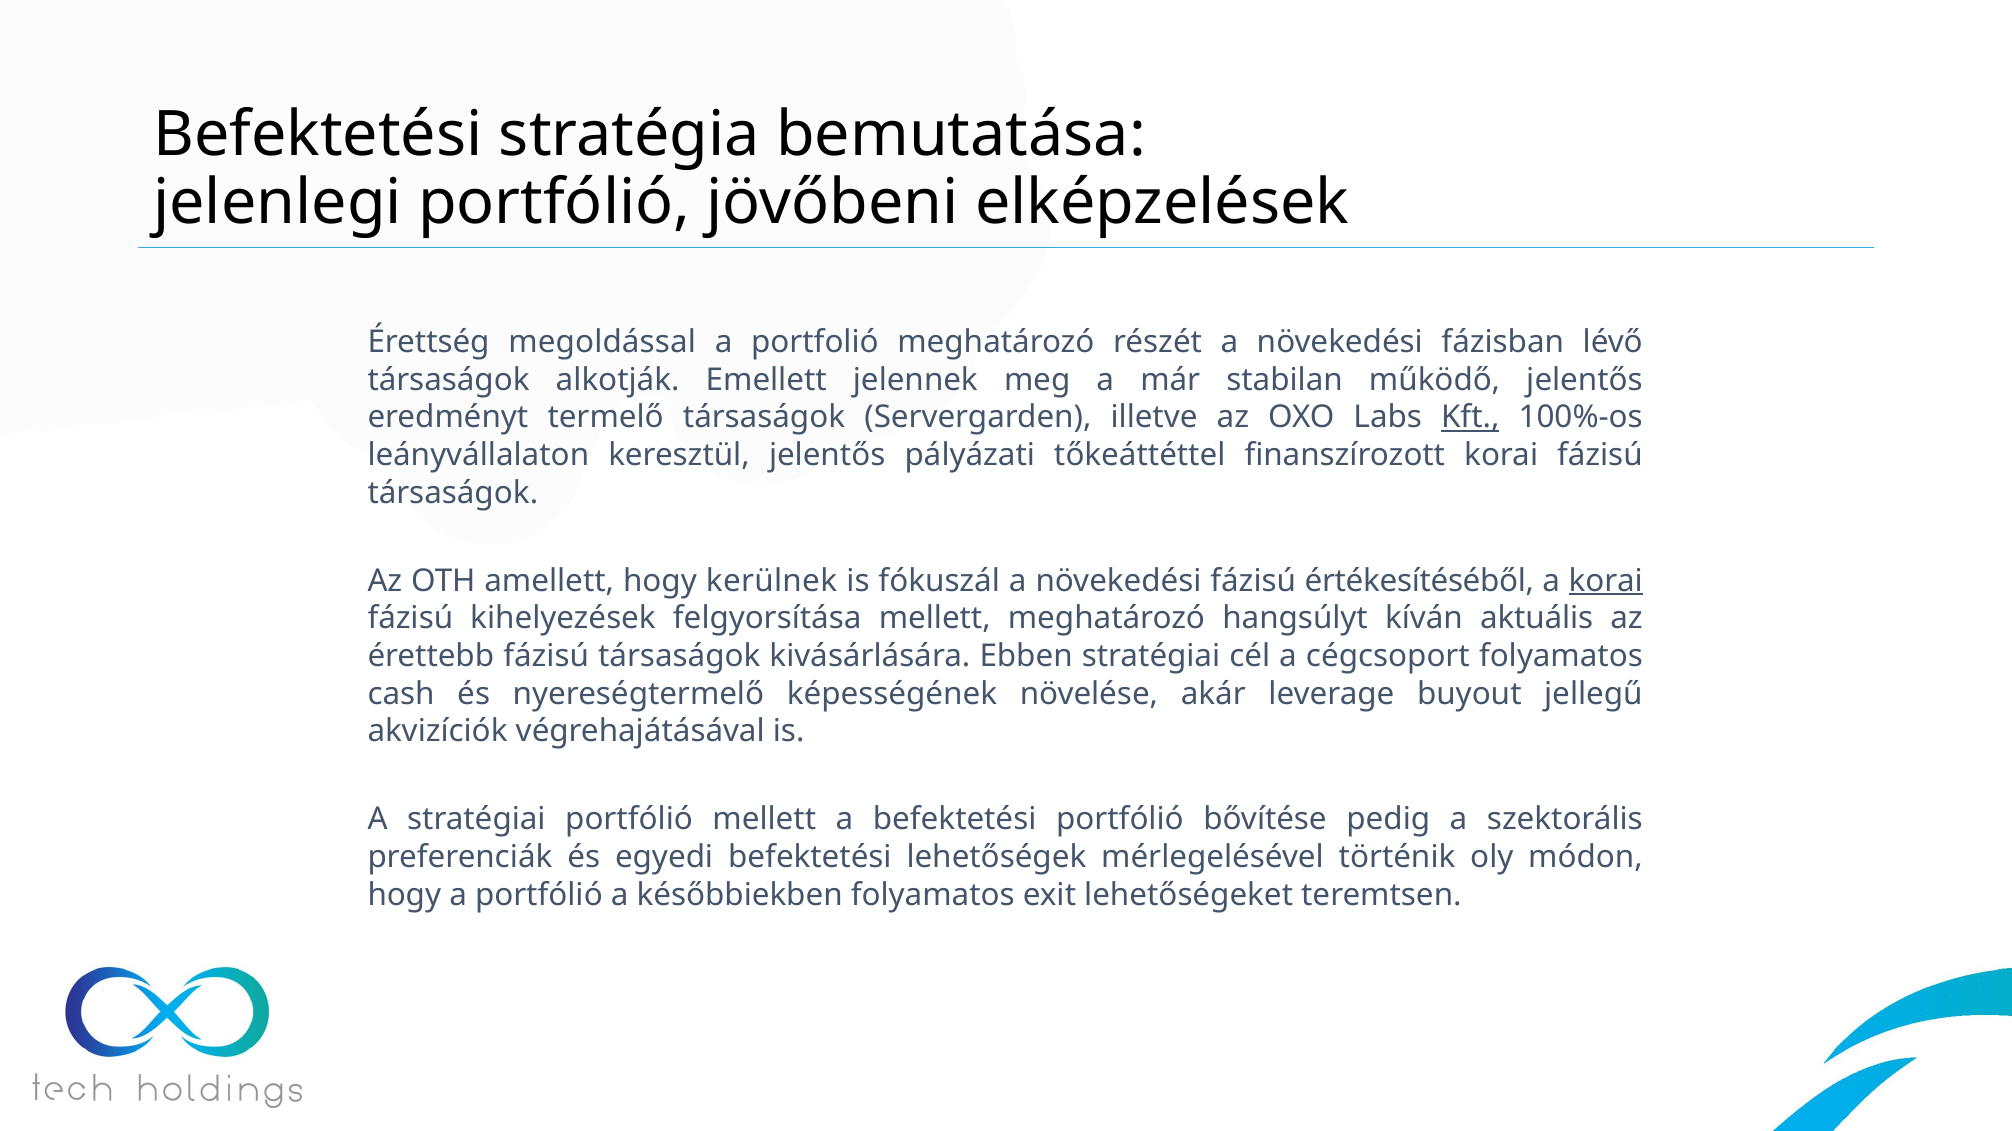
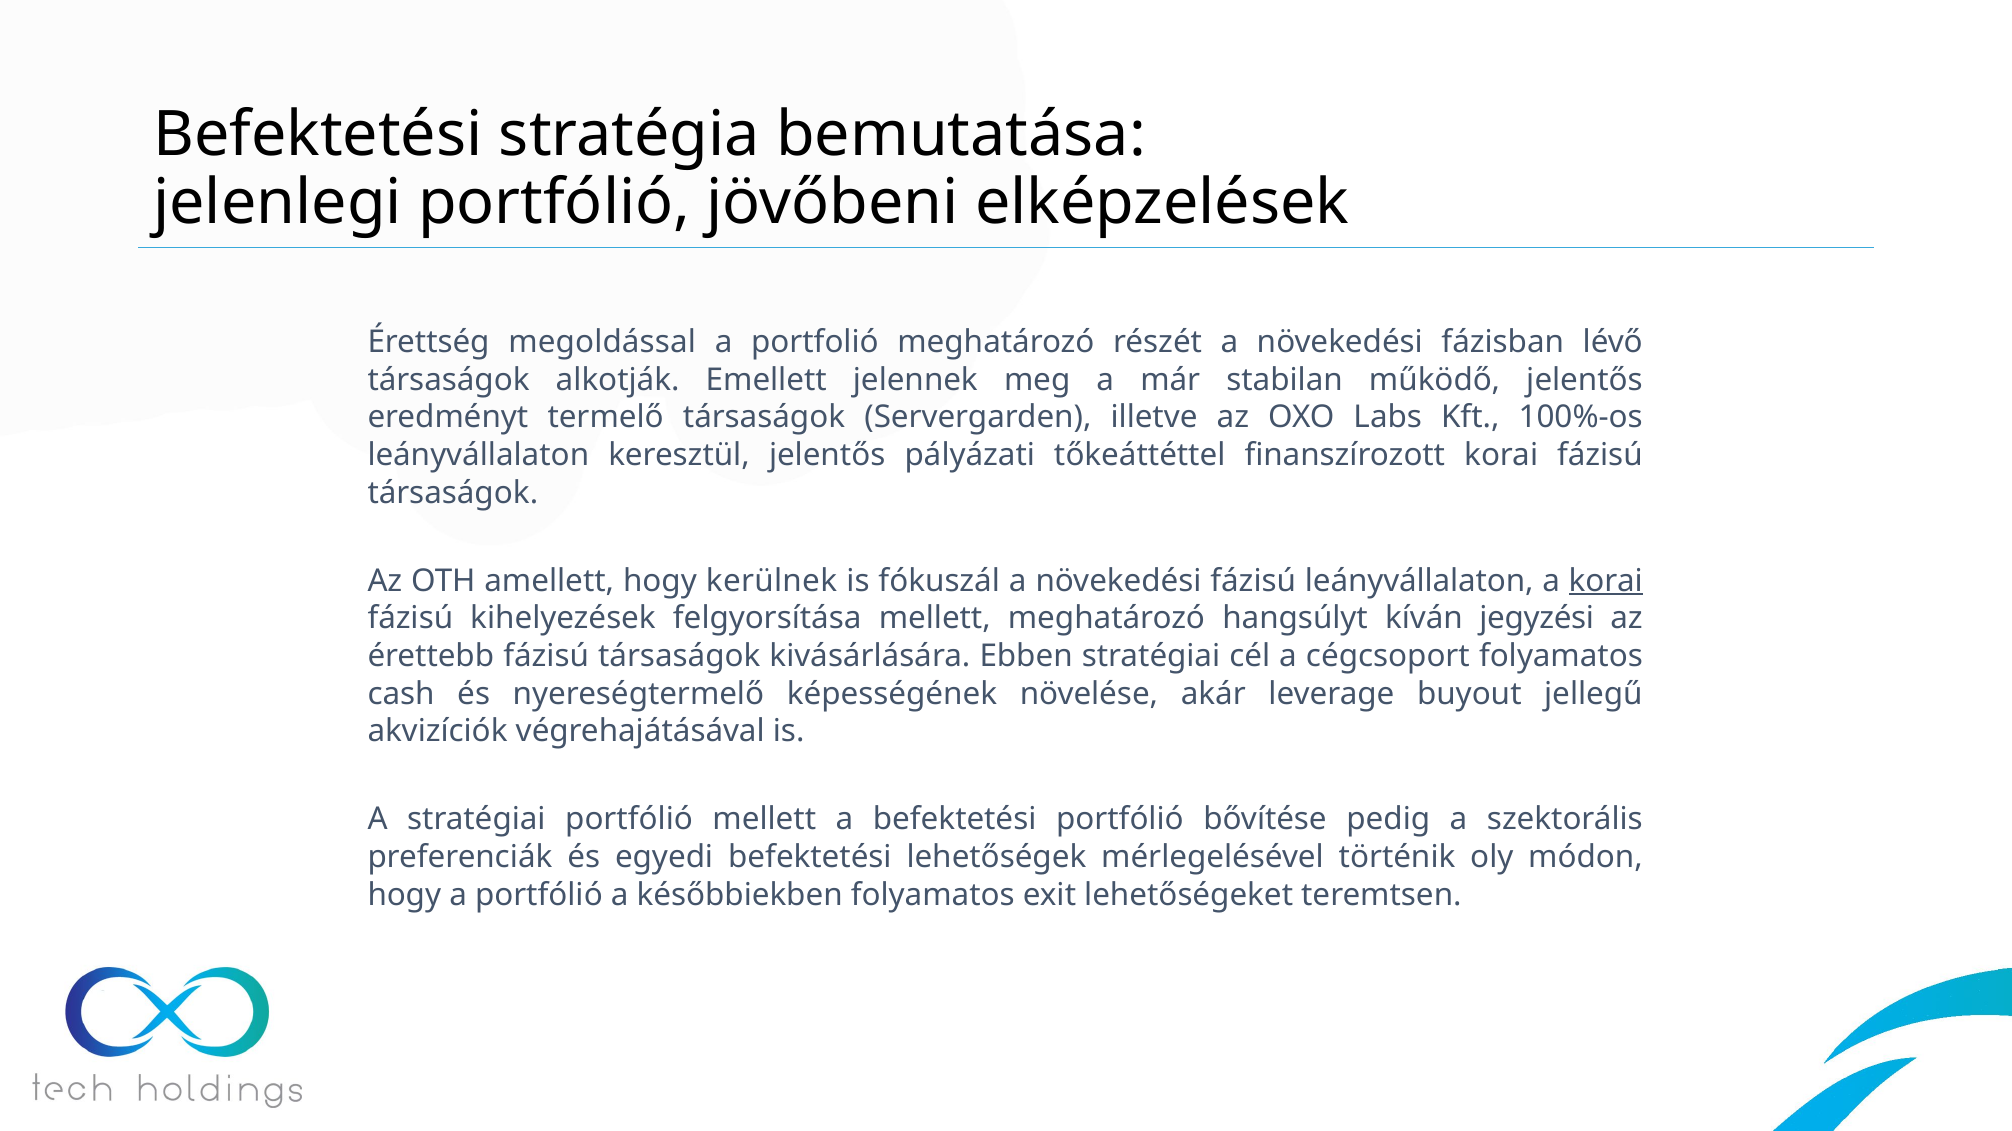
Kft underline: present -> none (1470, 418)
fázisú értékesítéséből: értékesítéséből -> leányvállalaton (1419, 581)
aktuális: aktuális -> jegyzési (1537, 619)
